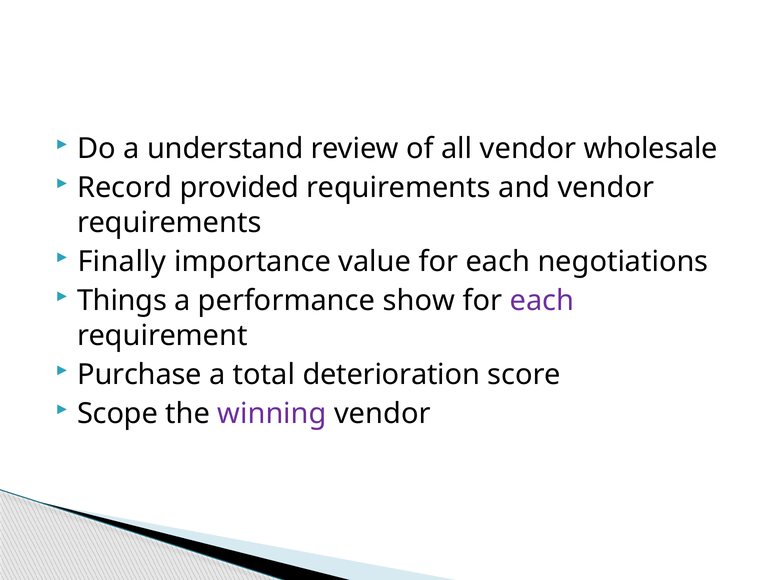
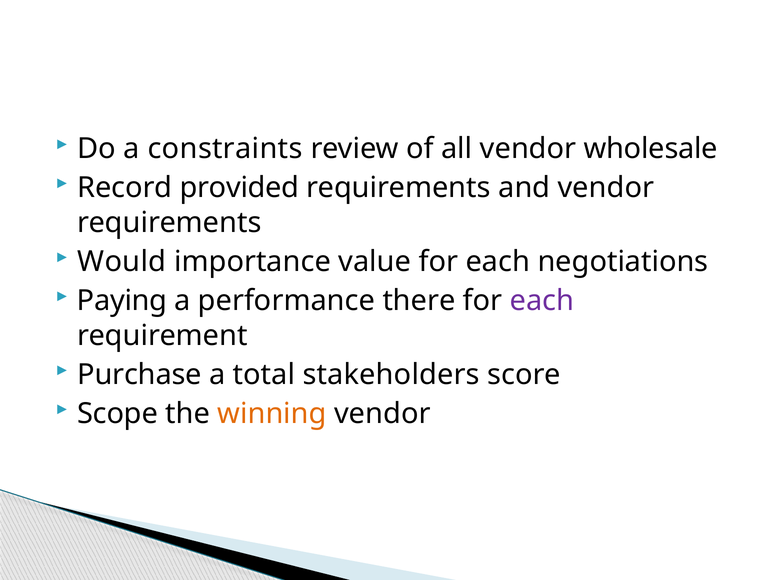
understand: understand -> constraints (225, 148)
Finally: Finally -> Would (122, 261)
Things: Things -> Paying (122, 301)
show: show -> there (419, 301)
deterioration: deterioration -> stakeholders (391, 375)
winning colour: purple -> orange (272, 414)
